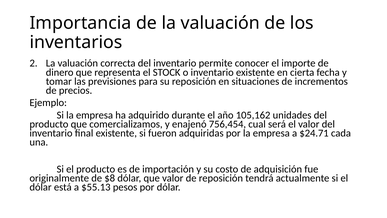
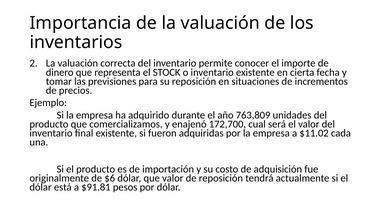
105,162: 105,162 -> 763,809 (253, 115)
756,454: 756,454 -> 172,700 (227, 124)
$24.71: $24.71 -> $11.02 (314, 133)
$8: $8 -> $6 (110, 178)
$55.13: $55.13 -> $91.81 (96, 187)
